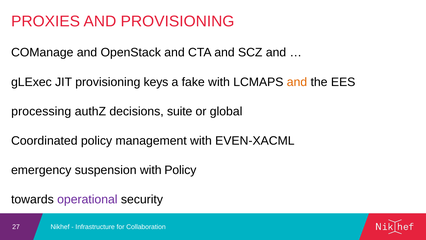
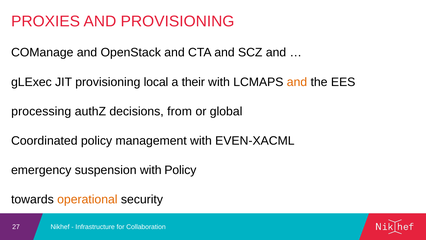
keys: keys -> local (156, 82)
fake: fake -> their (193, 82)
suite: suite -> from (180, 111)
operational colour: purple -> orange (87, 199)
